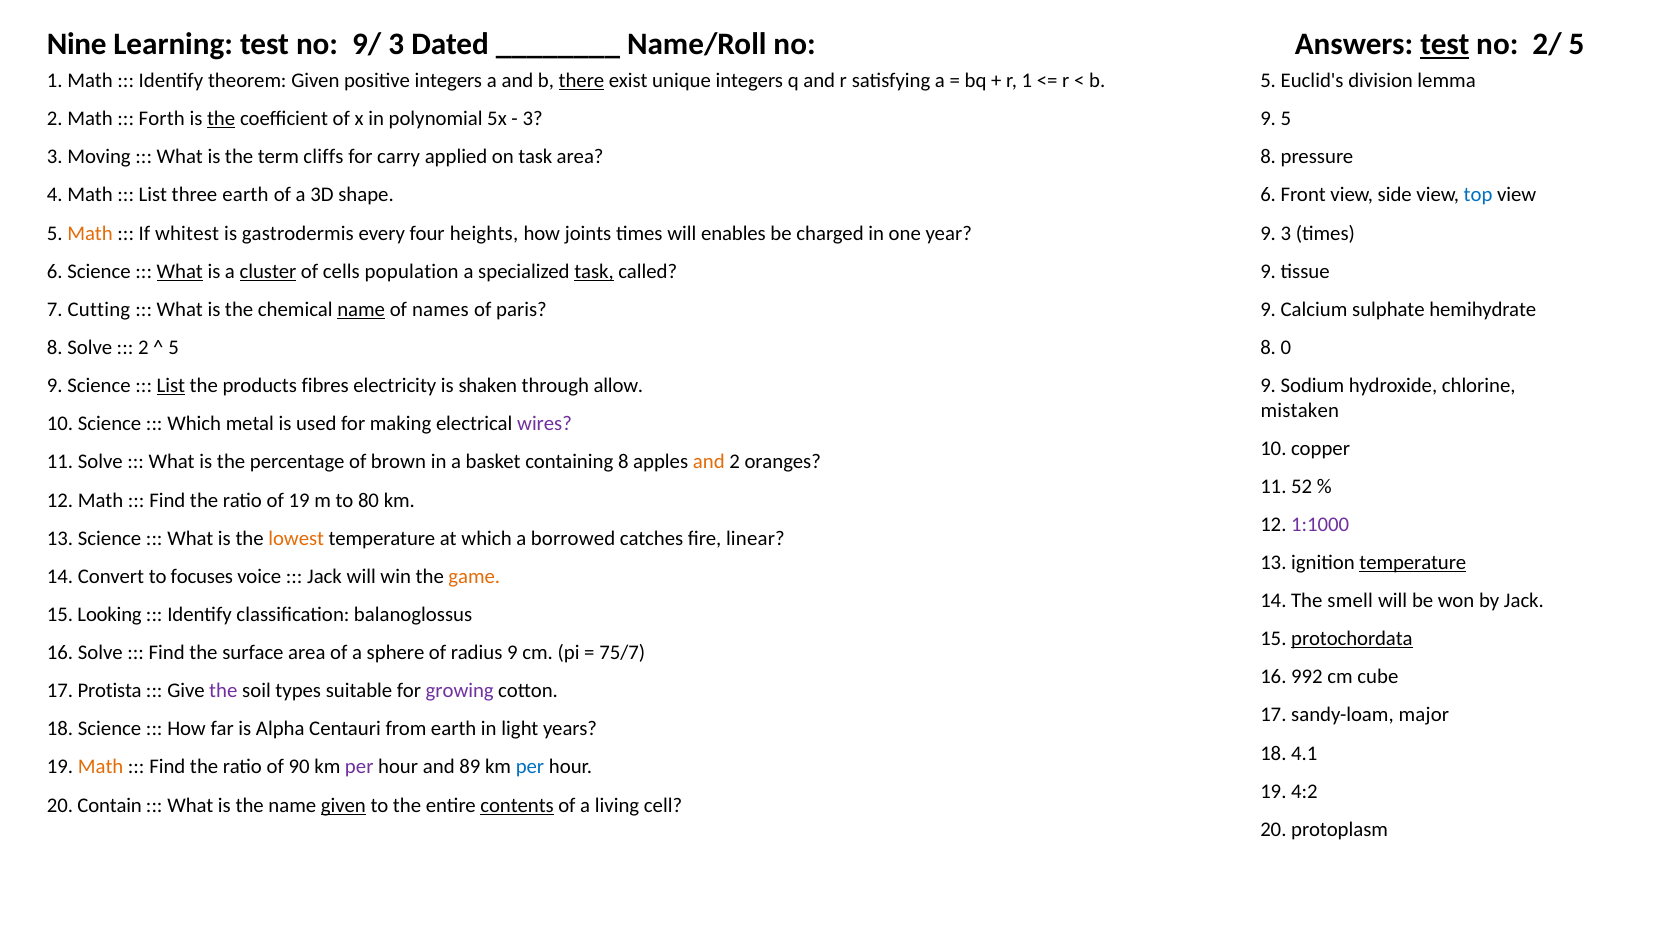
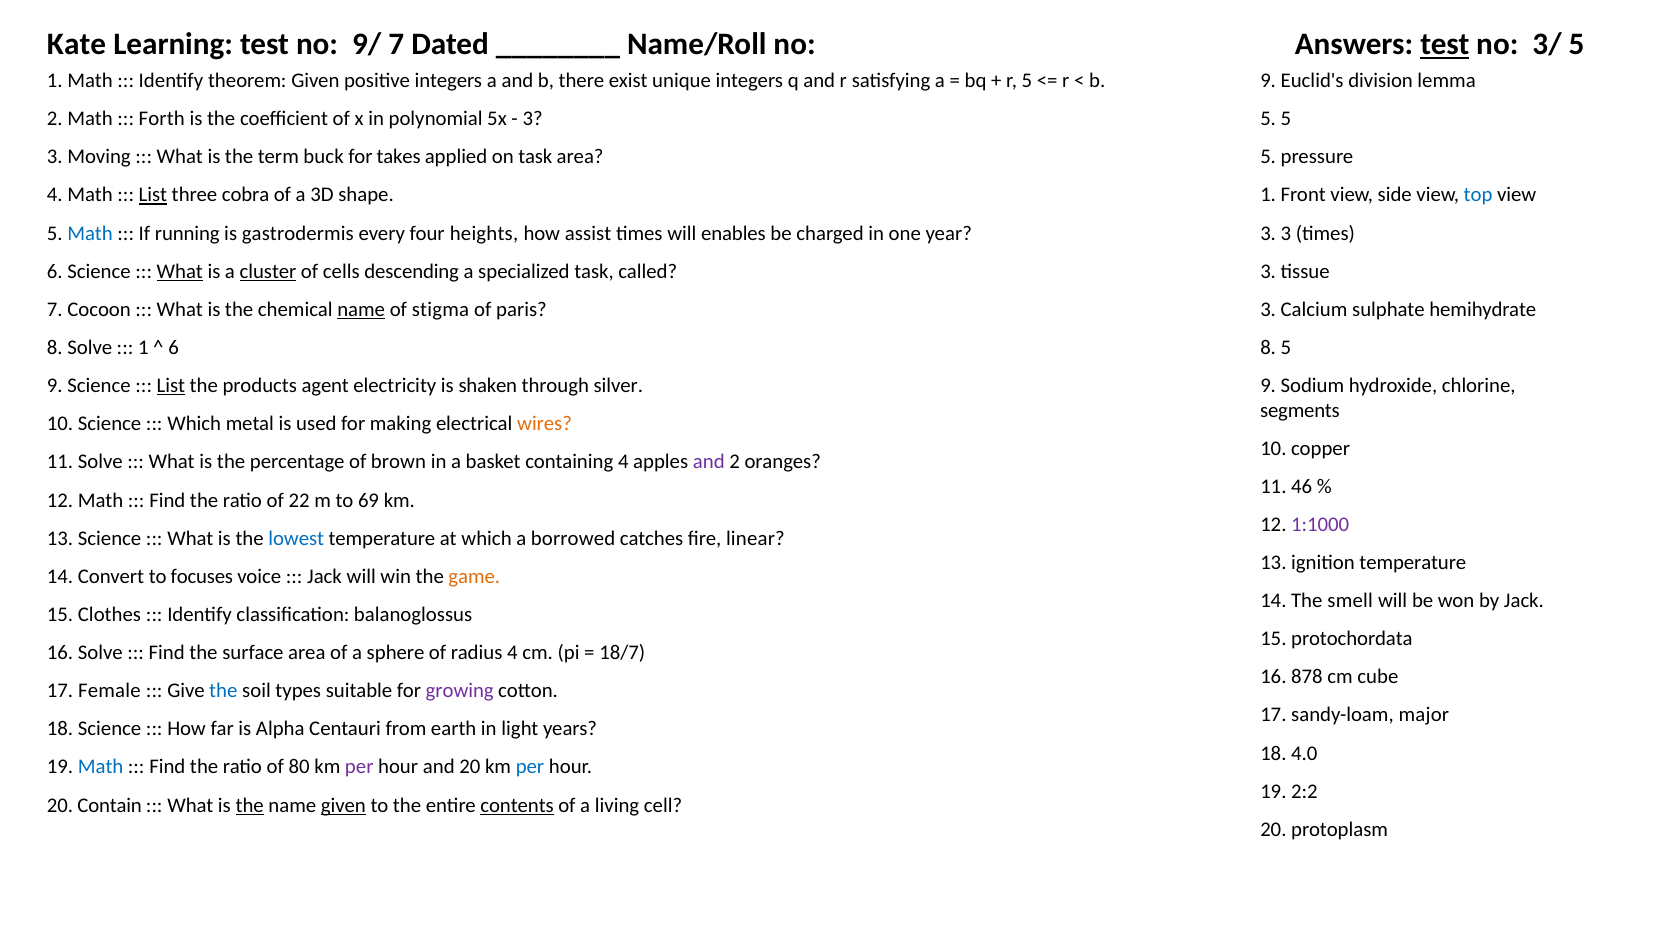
Nine: Nine -> Kate (77, 44)
9/ 3: 3 -> 7 (396, 44)
2/: 2/ -> 3/ (1547, 44)
there underline: present -> none (581, 81)
r 1: 1 -> 5 (1027, 81)
b 5: 5 -> 9 (1268, 81)
the underline: present -> none (221, 119)
3 9: 9 -> 5 (1268, 119)
cliffs: cliffs -> buck (324, 157)
carry: carry -> takes (399, 157)
area 8: 8 -> 5 (1268, 157)
List underline: none -> present (153, 195)
three earth: earth -> cobra (246, 195)
shape 6: 6 -> 1 (1268, 195)
Math colour: orange -> blue (90, 233)
whitest: whitest -> running (187, 233)
joints: joints -> assist (588, 233)
year 9: 9 -> 3 (1268, 233)
population: population -> descending (412, 271)
task underline: present -> none (594, 271)
called 9: 9 -> 3 (1268, 271)
Cutting: Cutting -> Cocoon (99, 309)
names: names -> stigma (440, 309)
paris 9: 9 -> 3 (1268, 309)
2: 2 -> 1 (143, 348)
5: 5 -> 6 (174, 348)
8 0: 0 -> 5 (1286, 348)
fibres: fibres -> agent (325, 386)
allow: allow -> silver (618, 386)
mistaken: mistaken -> segments (1300, 411)
wires colour: purple -> orange (545, 424)
containing 8: 8 -> 4 (623, 462)
and colour: orange -> purple (709, 462)
52: 52 -> 46 (1302, 486)
of 19: 19 -> 22 (299, 500)
80: 80 -> 69 (369, 500)
lowest colour: orange -> blue (296, 538)
temperature underline: present -> none (1413, 563)
Looking: Looking -> Clothes (110, 615)
protochordata underline: present -> none (1352, 639)
radius 9: 9 -> 4 (512, 653)
75/7: 75/7 -> 18/7 (622, 653)
992: 992 -> 878 (1307, 677)
Protista: Protista -> Female (109, 691)
the colour: purple -> blue (223, 691)
4.1: 4.1 -> 4.0 (1304, 753)
Math colour: orange -> blue (101, 767)
90: 90 -> 80 (299, 767)
and 89: 89 -> 20 (470, 767)
4:2: 4:2 -> 2:2 (1304, 791)
the underline: none -> present (250, 805)
